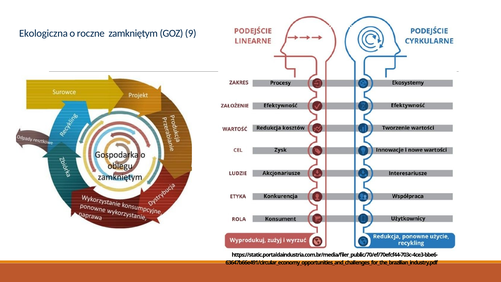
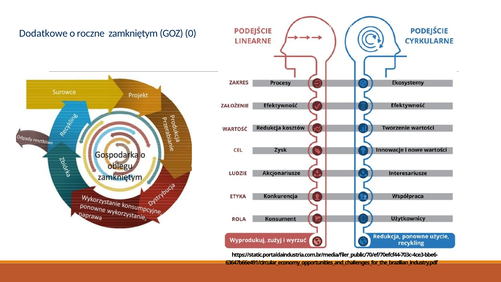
Ekologiczna: Ekologiczna -> Dodatkowe (43, 33)
9: 9 -> 0 (191, 33)
